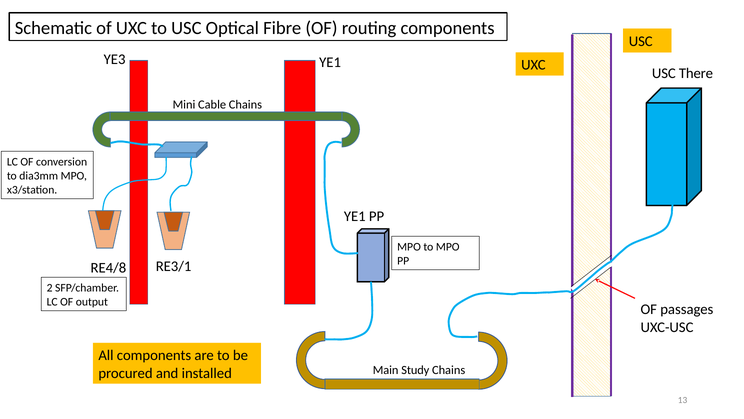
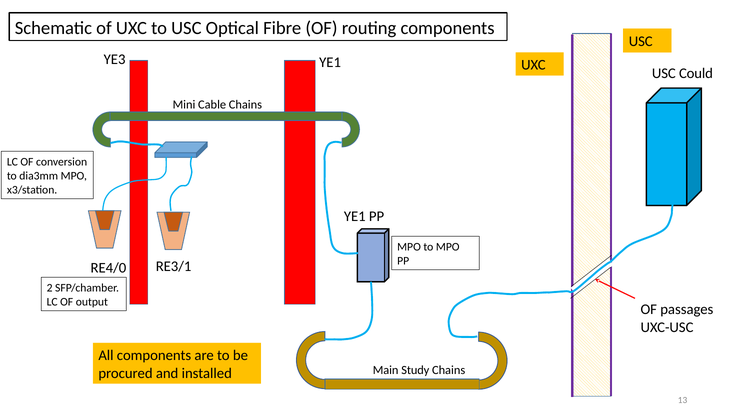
There: There -> Could (696, 73)
RE4/8: RE4/8 -> RE4/0 (108, 268)
